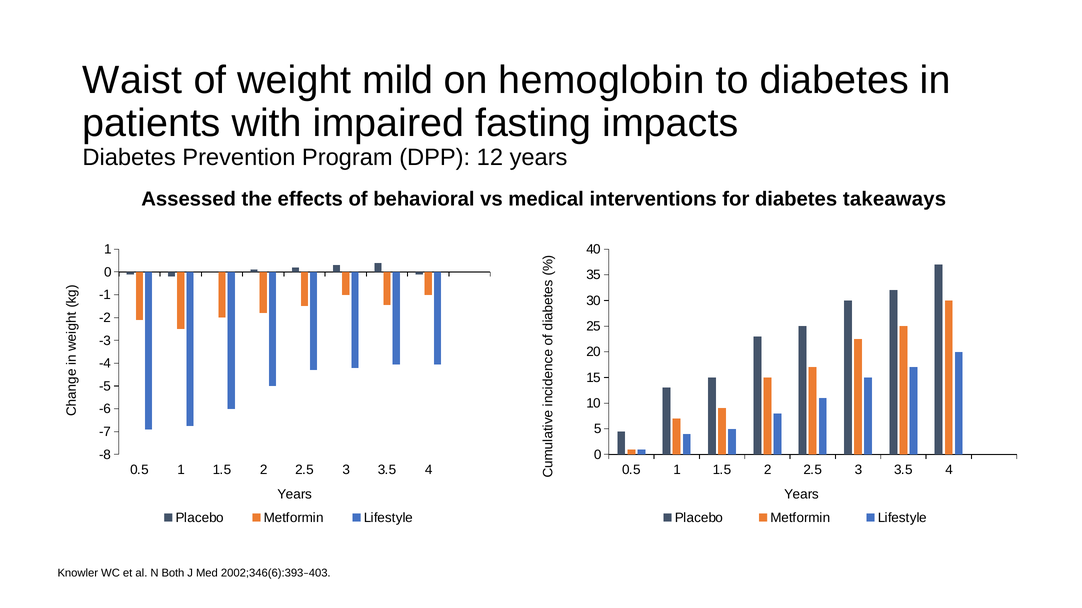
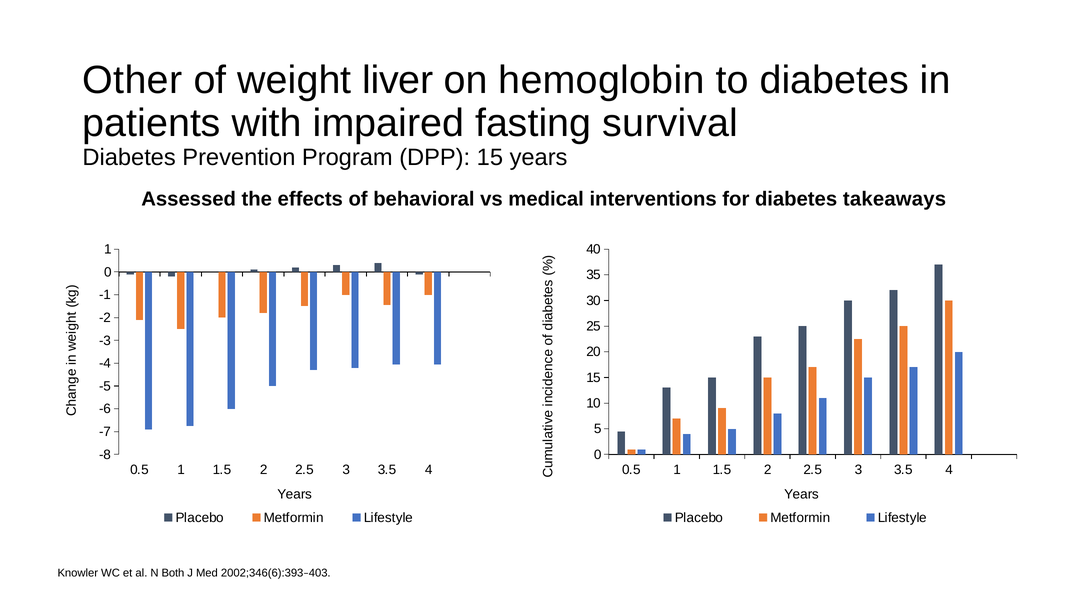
Waist: Waist -> Other (132, 81)
mild: mild -> liver (398, 81)
impacts: impacts -> survival (670, 123)
DPP 12: 12 -> 15 (490, 157)
